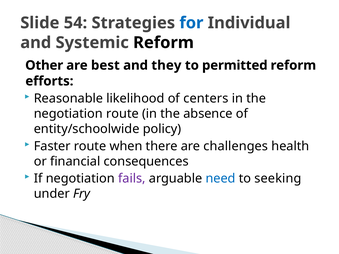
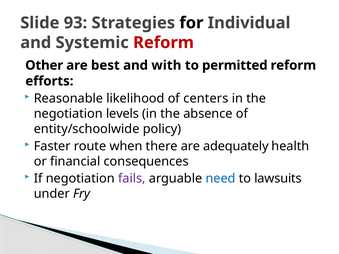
54: 54 -> 93 (75, 23)
for colour: blue -> black (191, 23)
Reform colour: black -> red (164, 43)
they: they -> with (166, 65)
negotiation route: route -> levels (123, 114)
challenges: challenges -> adequately (236, 146)
seeking: seeking -> lawsuits (278, 179)
